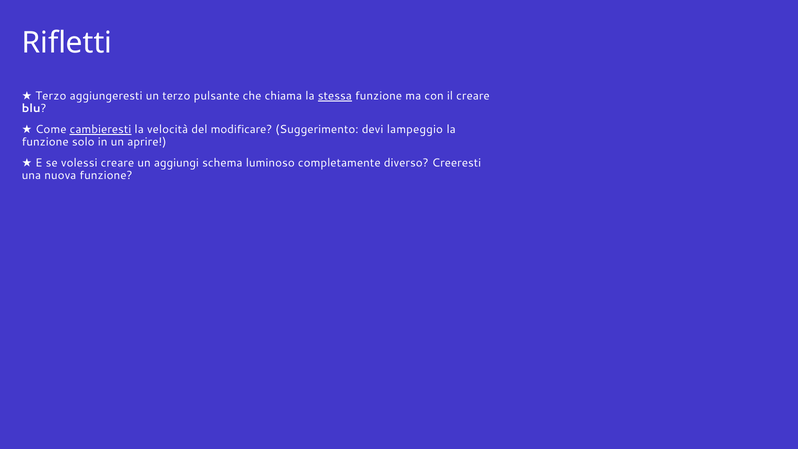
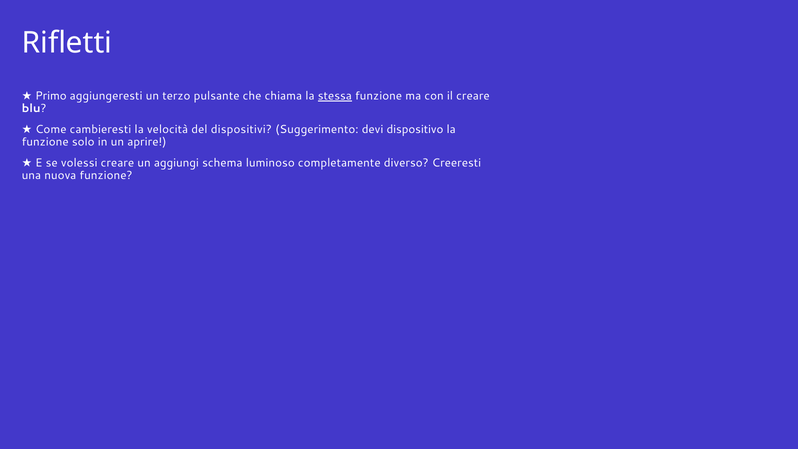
Terzo: Terzo -> Primo (51, 96)
cambieresti underline: present -> none (101, 129)
modificare: modificare -> dispositivi (241, 129)
lampeggio: lampeggio -> dispositivo (415, 129)
